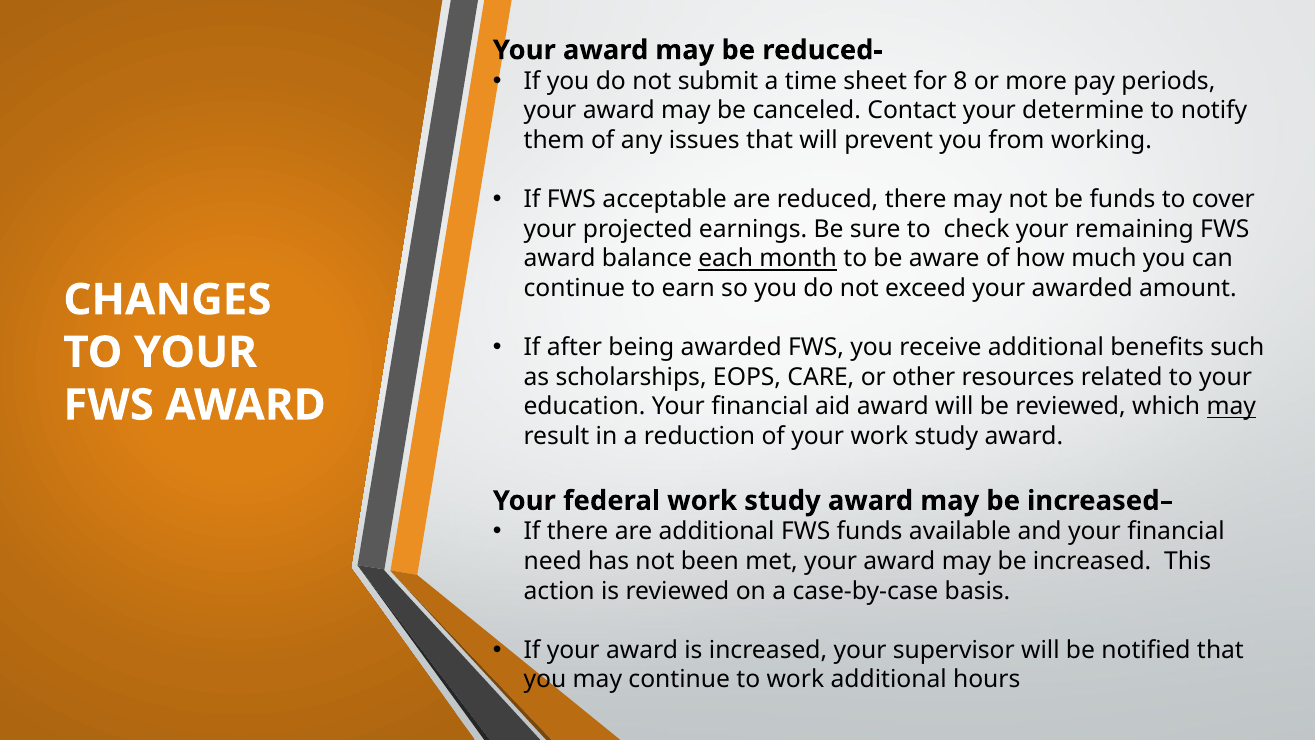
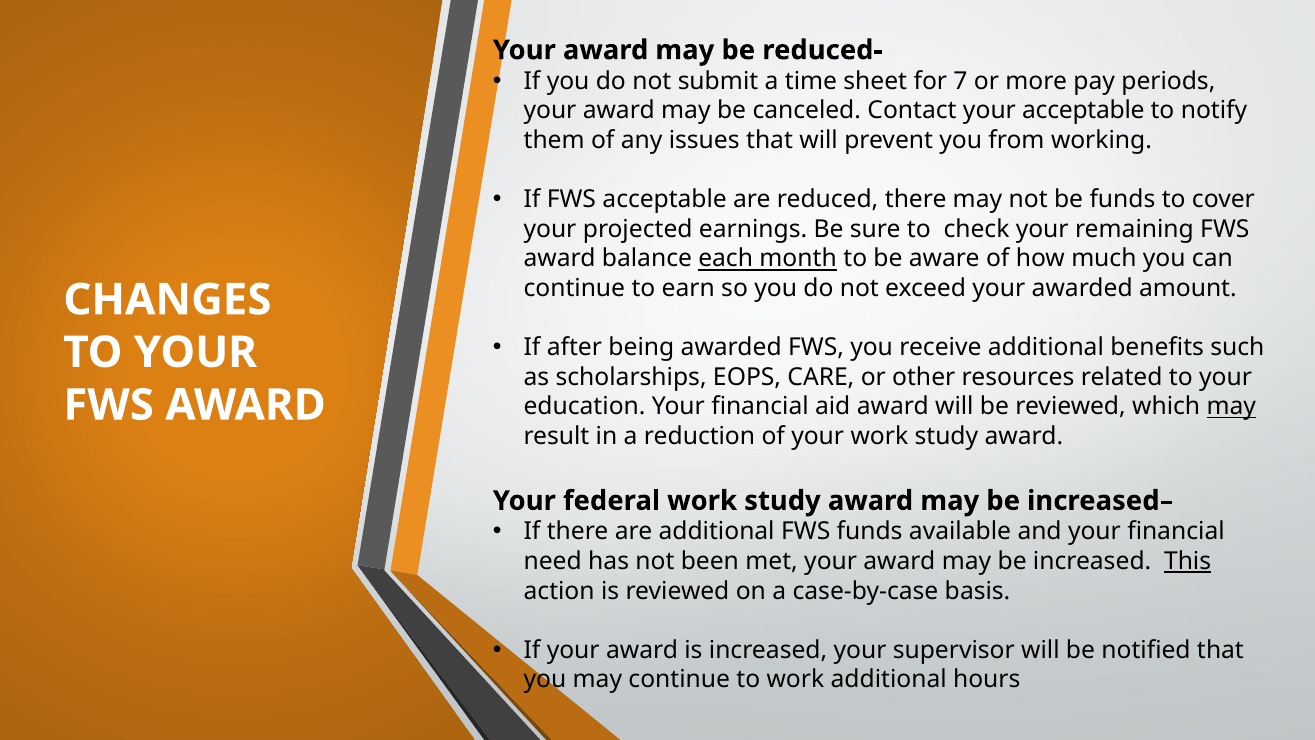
8: 8 -> 7 (960, 81)
your determine: determine -> acceptable (1083, 111)
This underline: none -> present (1188, 561)
